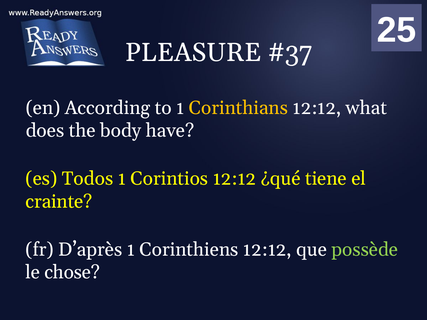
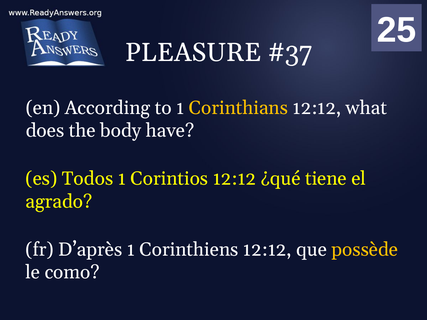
crainte: crainte -> agrado (59, 202)
possède colour: light green -> yellow (365, 250)
chose: chose -> como (72, 272)
